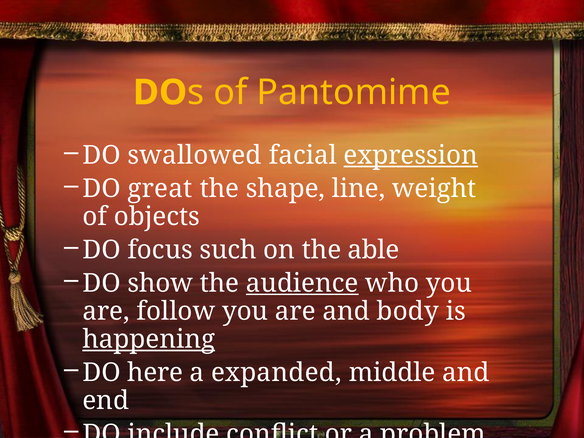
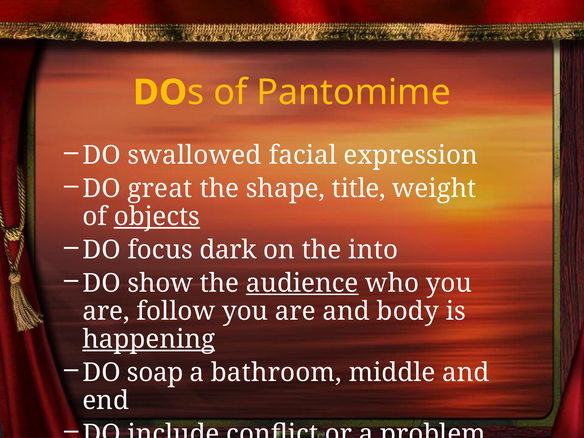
expression underline: present -> none (411, 155)
line: line -> title (359, 189)
objects underline: none -> present (157, 217)
such: such -> dark (228, 250)
able: able -> into (373, 250)
here: here -> soap (155, 372)
expanded: expanded -> bathroom (276, 372)
